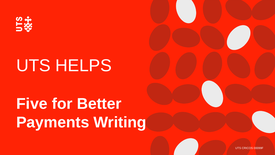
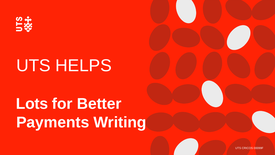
Five: Five -> Lots (32, 104)
